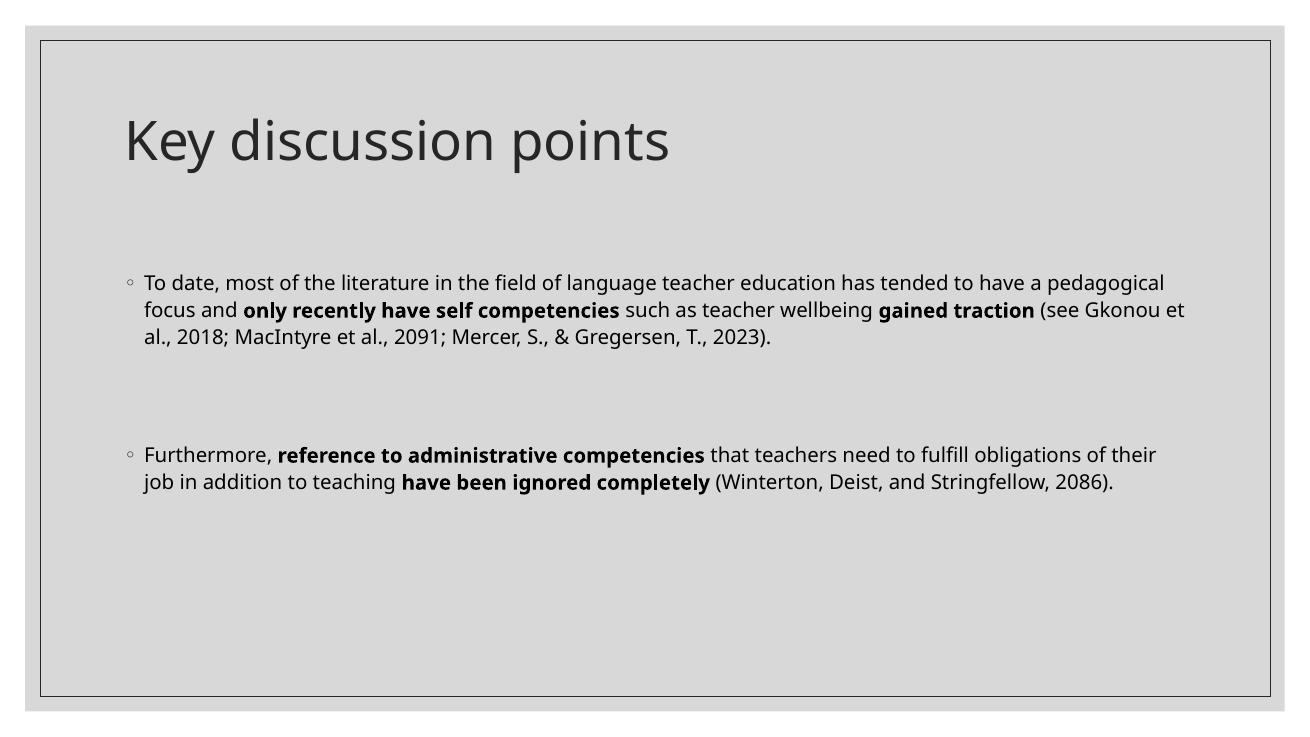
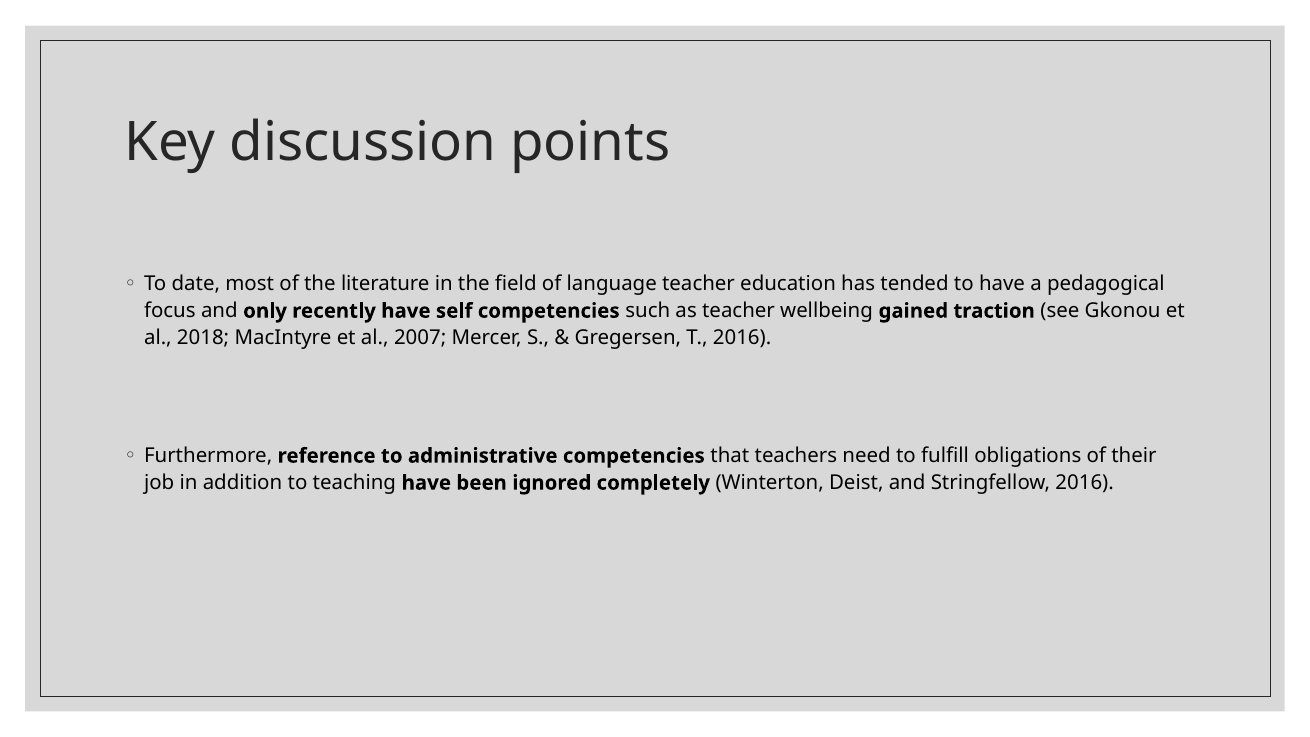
2091: 2091 -> 2007 (420, 338)
T 2023: 2023 -> 2016 (742, 338)
Stringfellow 2086: 2086 -> 2016 (1085, 483)
